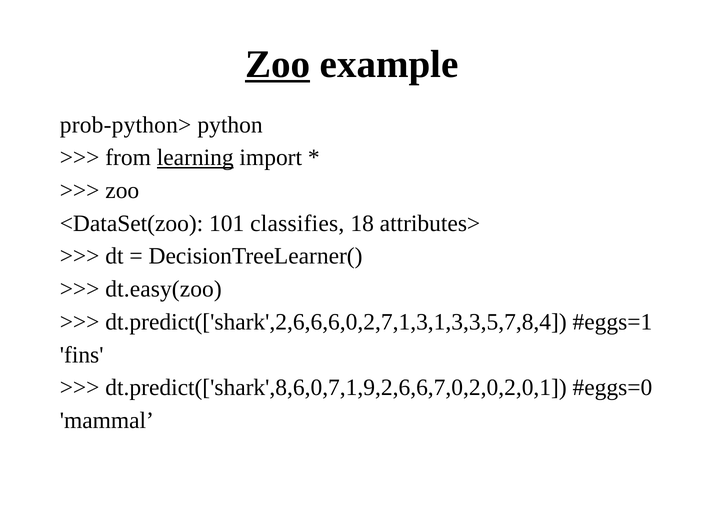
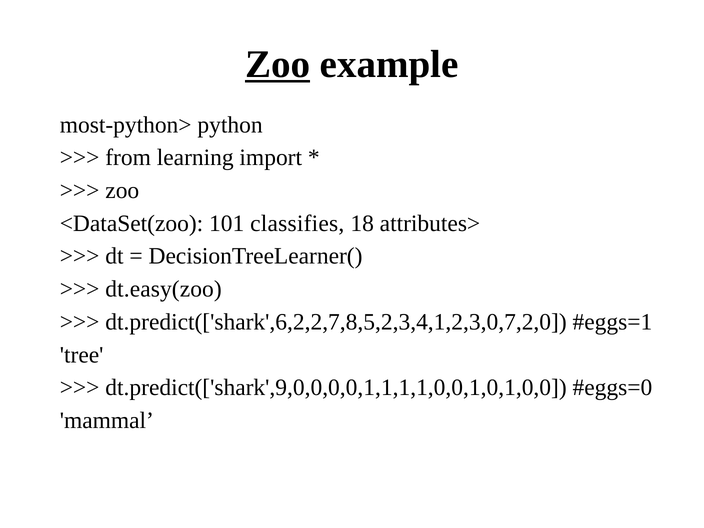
prob-python>: prob-python> -> most-python> (126, 125)
learning underline: present -> none (195, 158)
dt.predict(['shark',2,6,6,6,0,2,7,1,3,1,3,3,5,7,8,4: dt.predict(['shark',2,6,6,6,0,2,7,1,3,1,3,3,5,7,8,4 -> dt.predict(['shark',6,2,2,7,8,5,2,3,4,1,2,3,0,7,2,0 (336, 322)
fins: fins -> tree (82, 355)
dt.predict(['shark',8,6,0,7,1,9,2,6,6,7,0,2,0,2,0,1: dt.predict(['shark',8,6,0,7,1,9,2,6,6,7,0,2,0,2,0,1 -> dt.predict(['shark',9,0,0,0,0,1,1,1,1,0,0,1,0,1,0,0 (336, 388)
